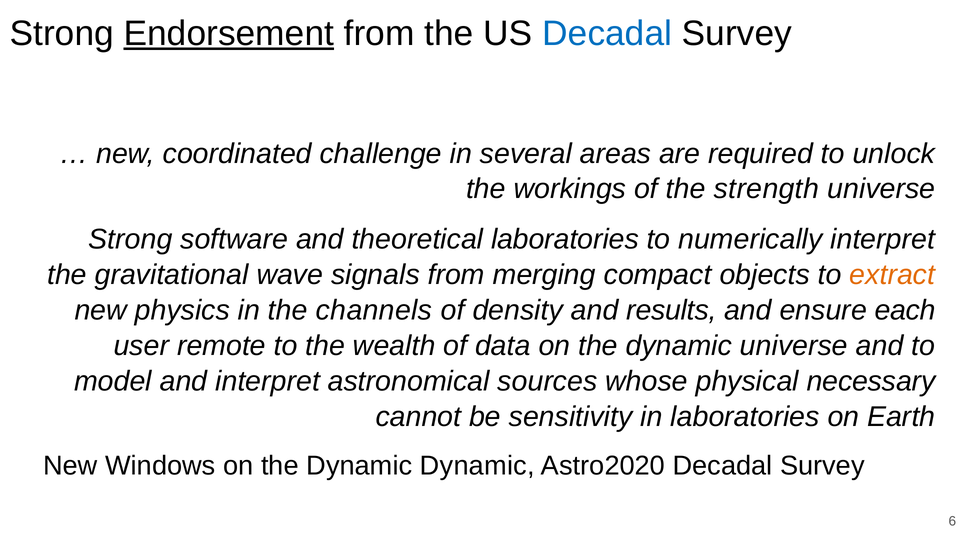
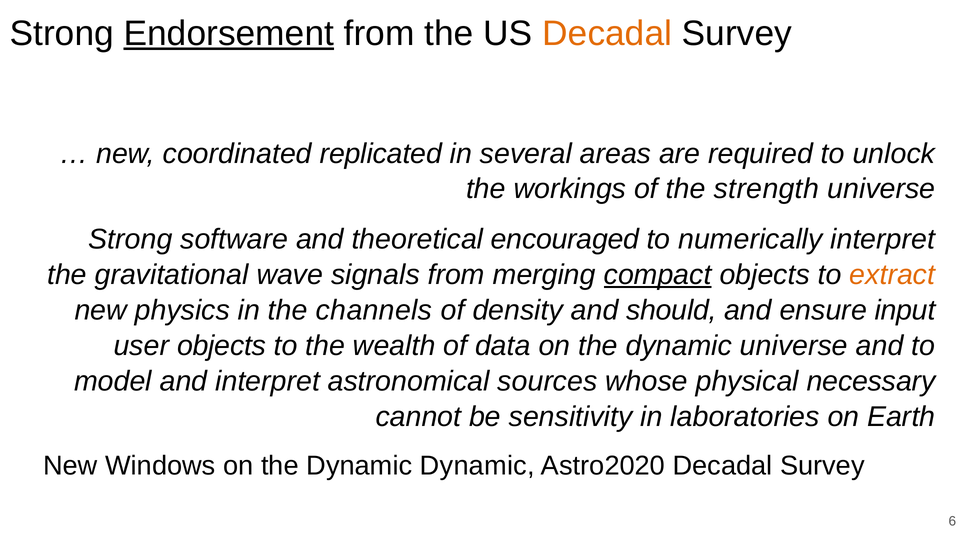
Decadal colour: blue -> orange (607, 33)
challenge: challenge -> replicated (381, 153)
theoretical laboratories: laboratories -> encouraged (565, 239)
compact underline: none -> present (658, 275)
results: results -> should (671, 310)
each: each -> input (905, 310)
user remote: remote -> objects (222, 345)
